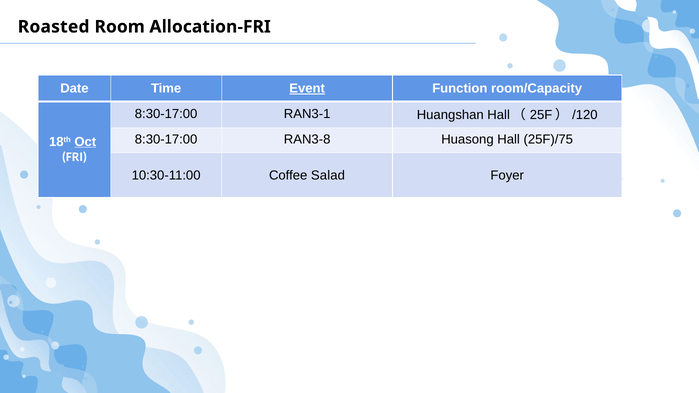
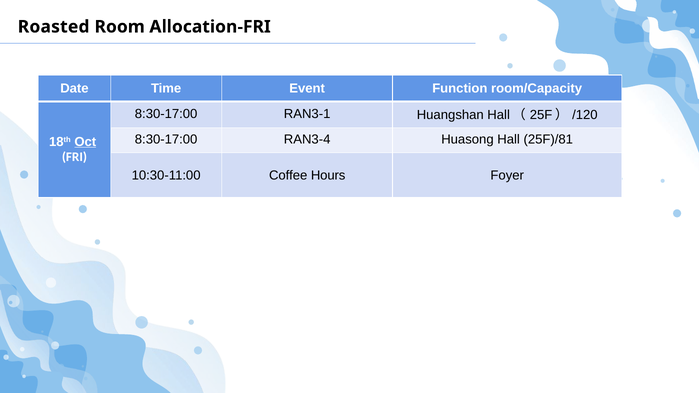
Event underline: present -> none (307, 89)
RAN3-8: RAN3-8 -> RAN3-4 (307, 140)
25F)/75: 25F)/75 -> 25F)/81 (548, 140)
Salad: Salad -> Hours (328, 175)
